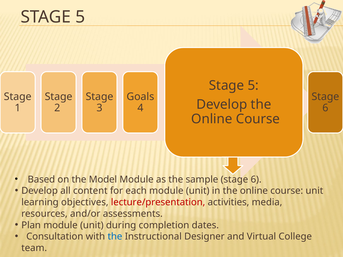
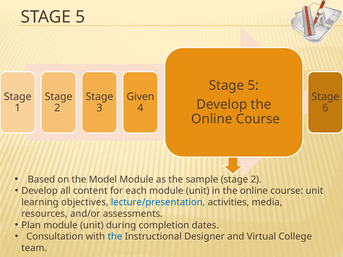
Goals: Goals -> Given (140, 97)
sample stage 6: 6 -> 2 (256, 180)
lecture/presentation colour: red -> blue (158, 202)
